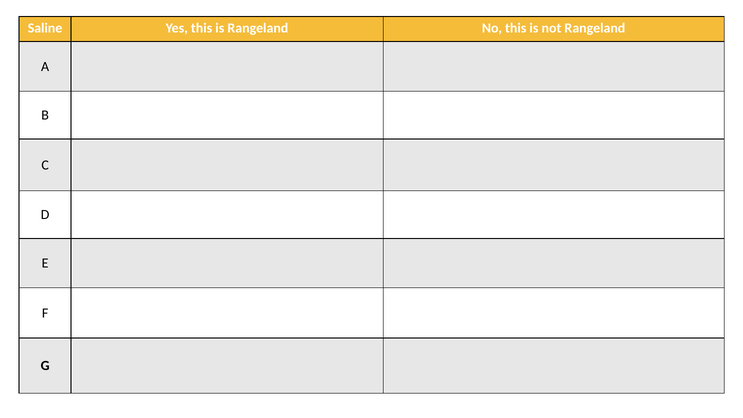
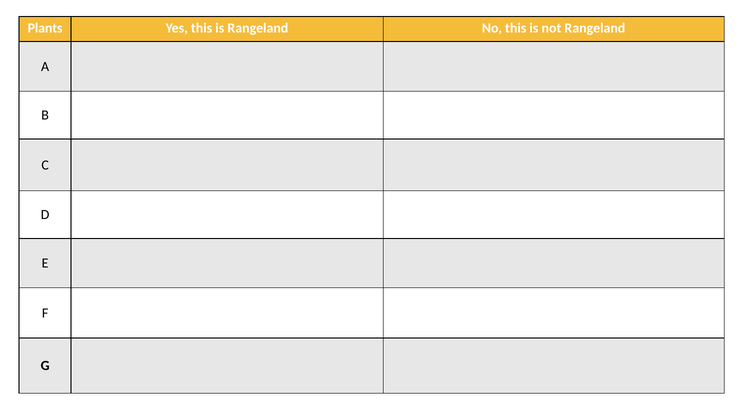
Saline: Saline -> Plants (45, 28)
